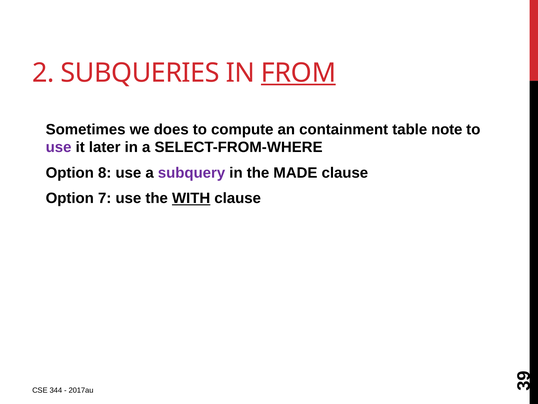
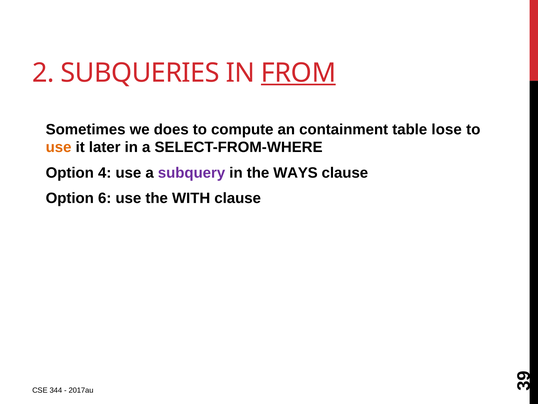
note: note -> lose (447, 129)
use colour: purple -> orange (59, 147)
8: 8 -> 4 (105, 173)
MADE: MADE -> WAYS (295, 173)
7: 7 -> 6 (105, 198)
WITH underline: present -> none (191, 198)
